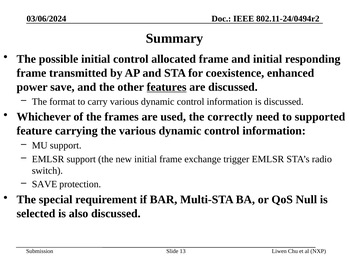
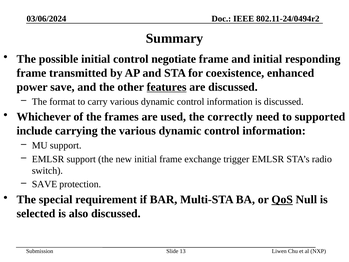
allocated: allocated -> negotiate (174, 59)
feature: feature -> include (34, 131)
QoS underline: none -> present (282, 199)
